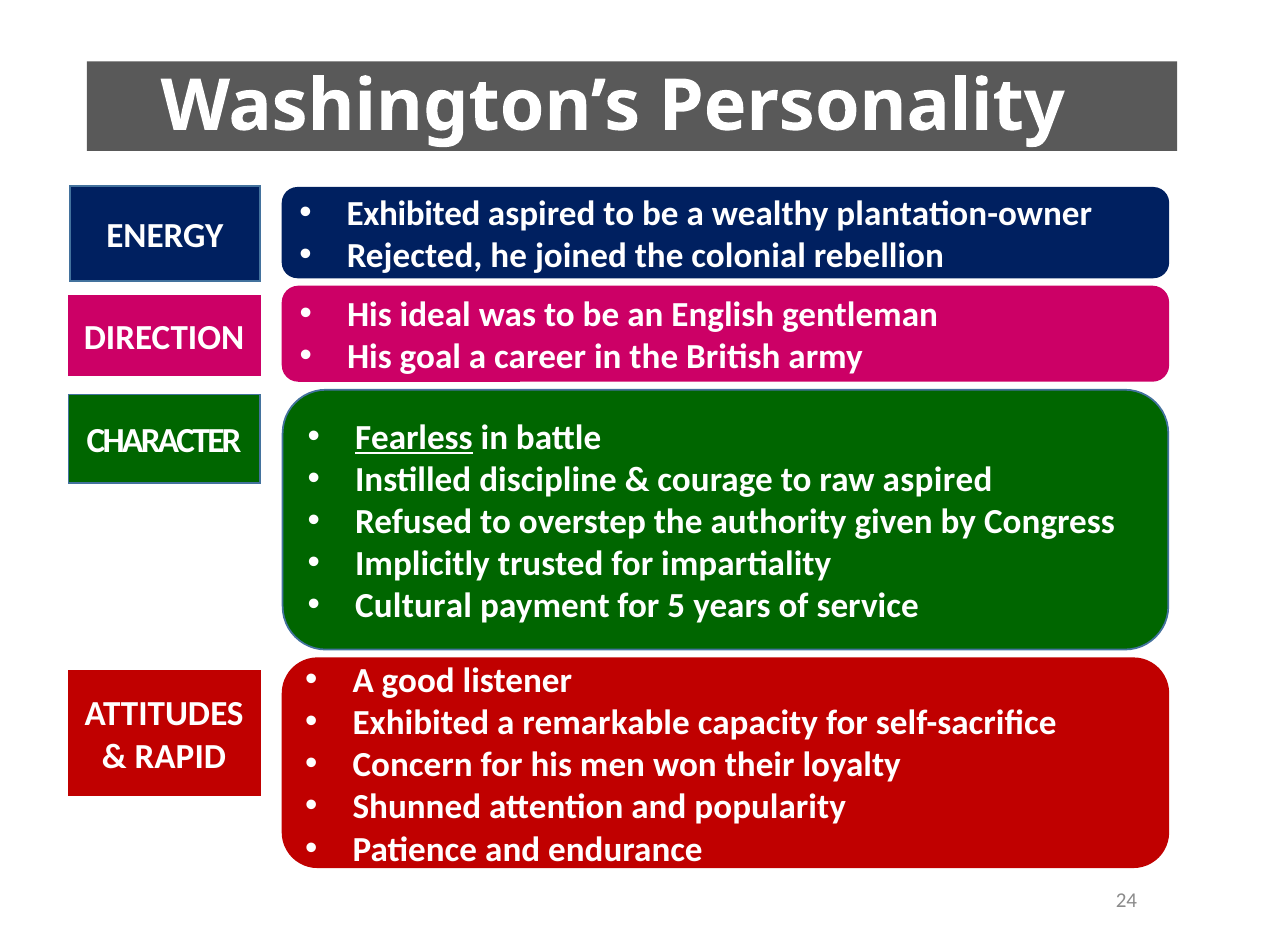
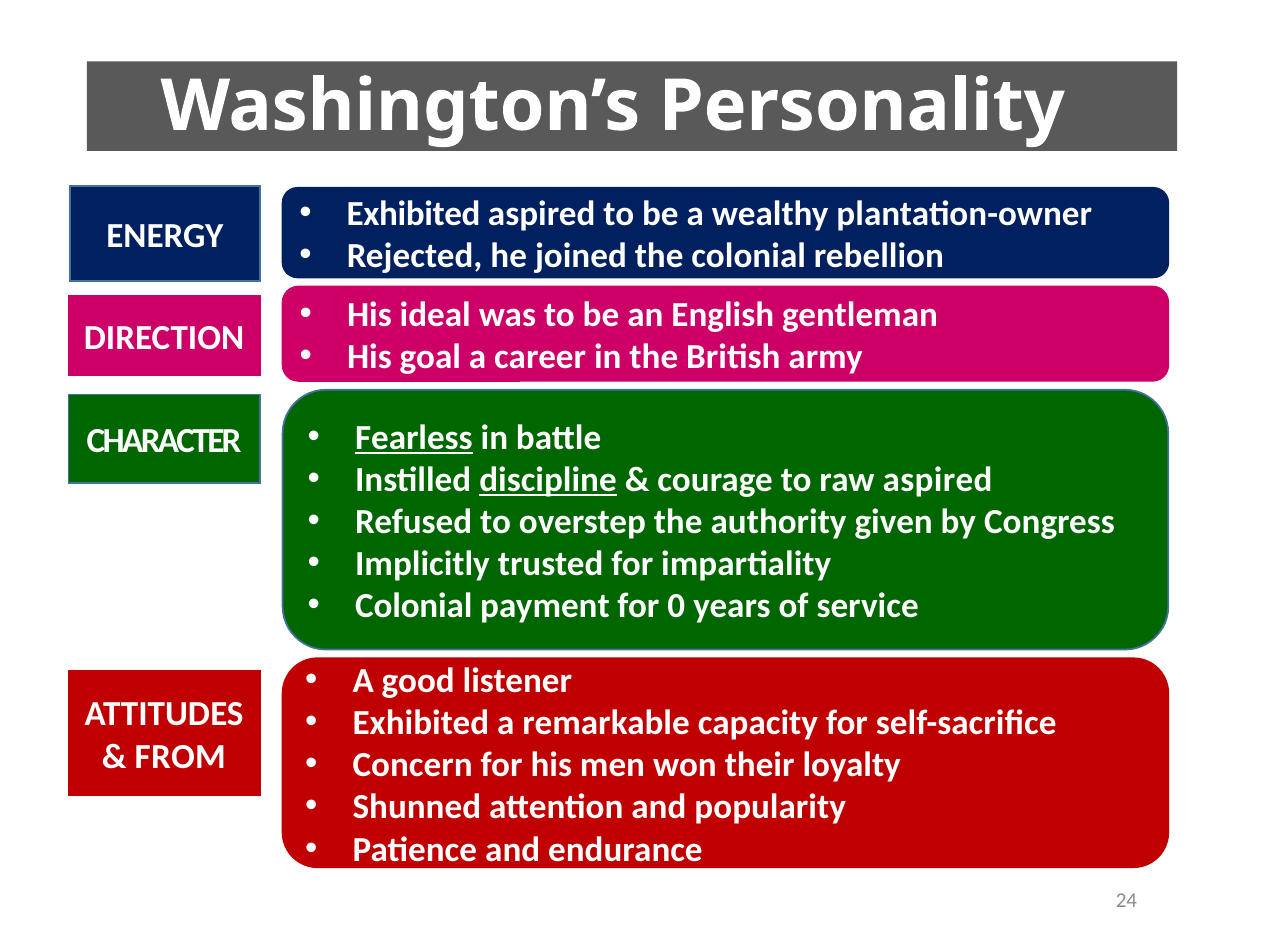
discipline underline: none -> present (548, 480)
Cultural: Cultural -> Colonial (414, 606)
5: 5 -> 0 (676, 606)
RAPID: RAPID -> FROM (180, 756)
